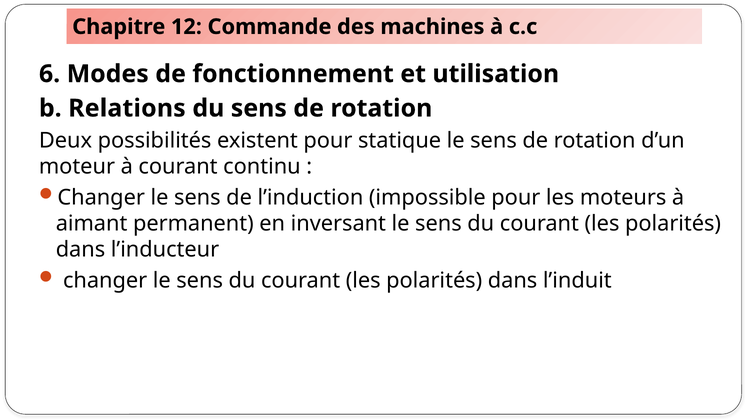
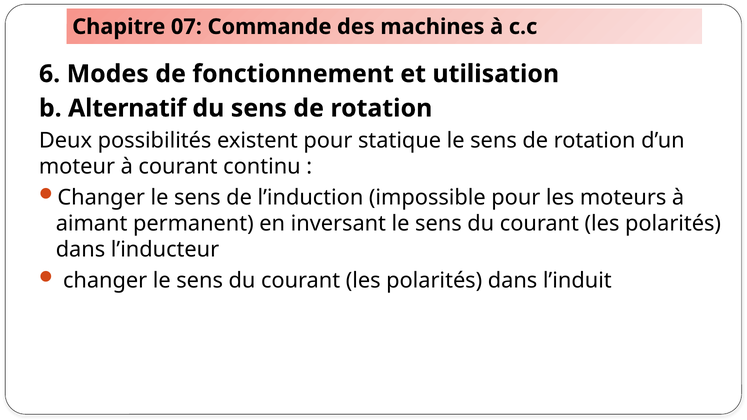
12: 12 -> 07 (186, 27)
Relations: Relations -> Alternatif (127, 108)
